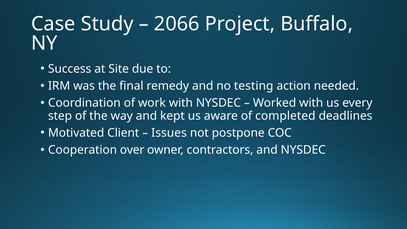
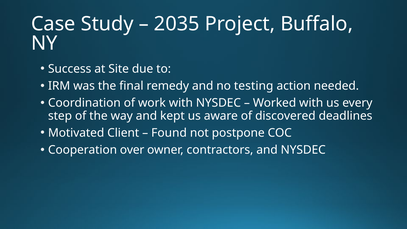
2066: 2066 -> 2035 (177, 24)
completed: completed -> discovered (285, 116)
Issues: Issues -> Found (169, 133)
